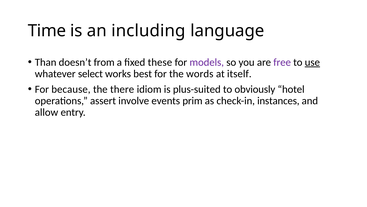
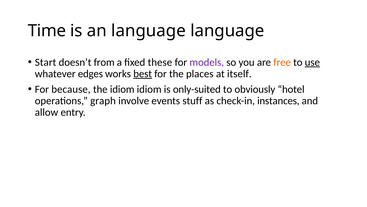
an including: including -> language (148, 31)
Than: Than -> Start (46, 62)
free colour: purple -> orange (282, 62)
select: select -> edges (90, 74)
best underline: none -> present (143, 74)
words: words -> places (200, 74)
the there: there -> idiom (122, 89)
plus-suited: plus-suited -> only-suited (197, 89)
assert: assert -> graph (103, 101)
prim: prim -> stuff (192, 101)
